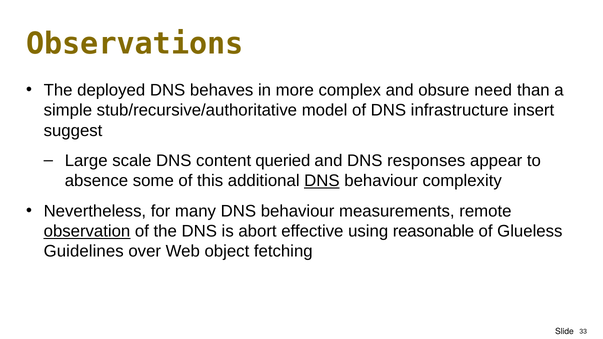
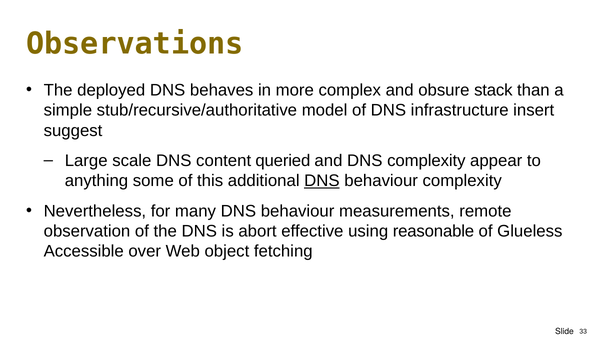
need: need -> stack (493, 90)
DNS responses: responses -> complexity (426, 161)
absence: absence -> anything (96, 181)
observation underline: present -> none (87, 231)
Guidelines: Guidelines -> Accessible (84, 251)
